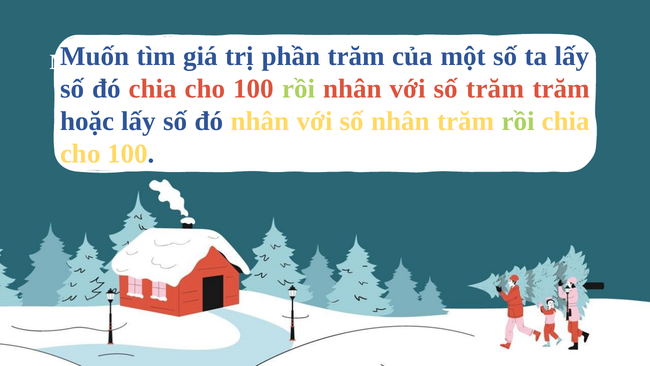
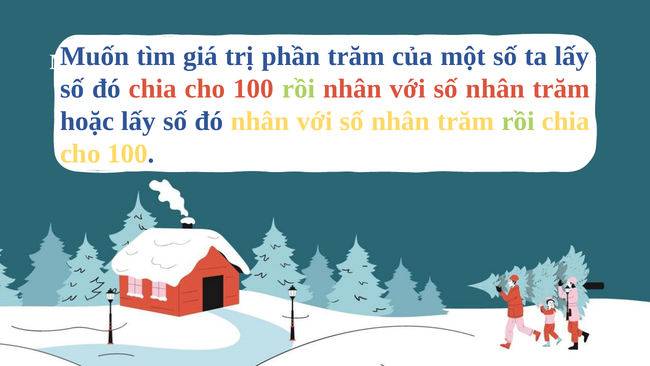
trăm: trăm -> nhân (495, 89)
